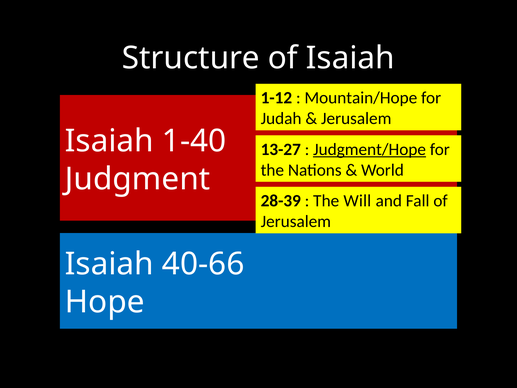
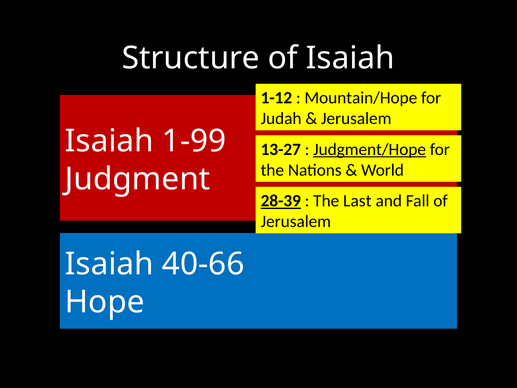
1-40: 1-40 -> 1-99 (194, 141)
28-39 underline: none -> present (281, 201)
Will: Will -> Last (357, 201)
